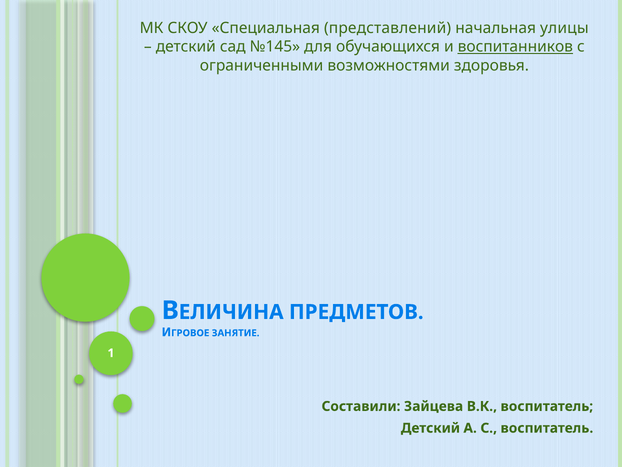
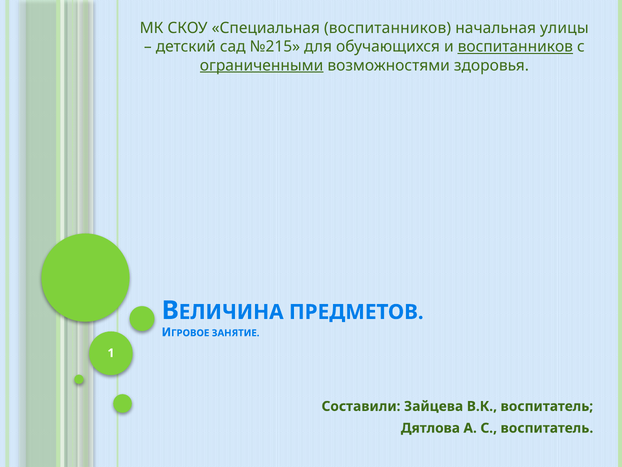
Специальная представлений: представлений -> воспитанников (388, 28)
№145: №145 -> №215 (275, 47)
ограниченными underline: none -> present (262, 65)
Детский: Детский -> Дятлова (430, 428)
